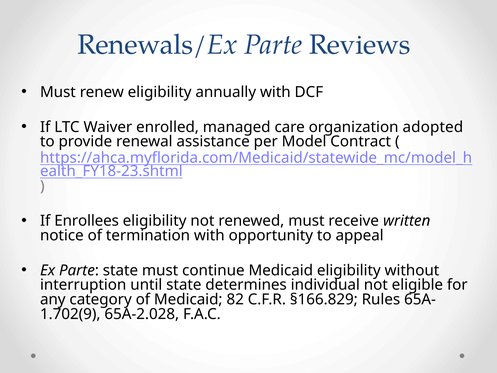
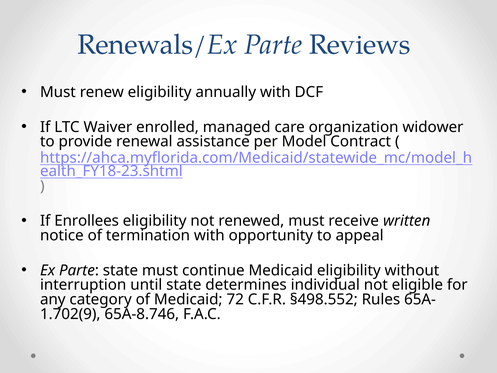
adopted: adopted -> widower (433, 127)
82: 82 -> 72 (235, 299)
§166.829: §166.829 -> §498.552 (324, 299)
65A-2.028: 65A-2.028 -> 65A-8.746 (142, 314)
